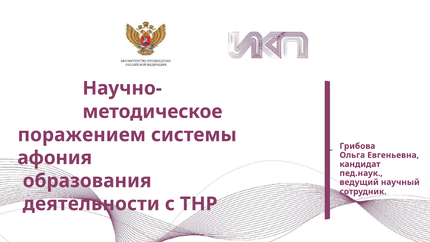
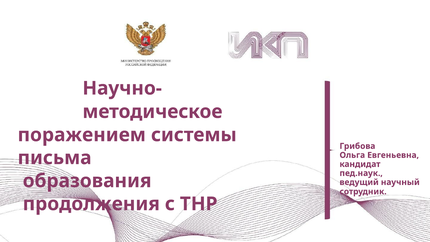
афония: афония -> письма (55, 158)
деятельности: деятельности -> продолжения (91, 204)
